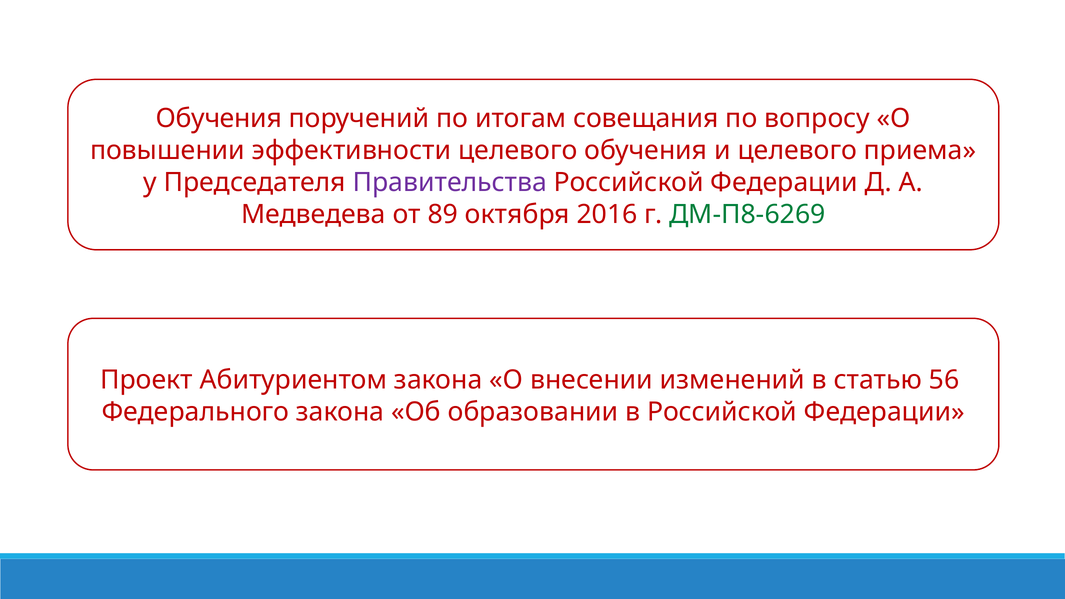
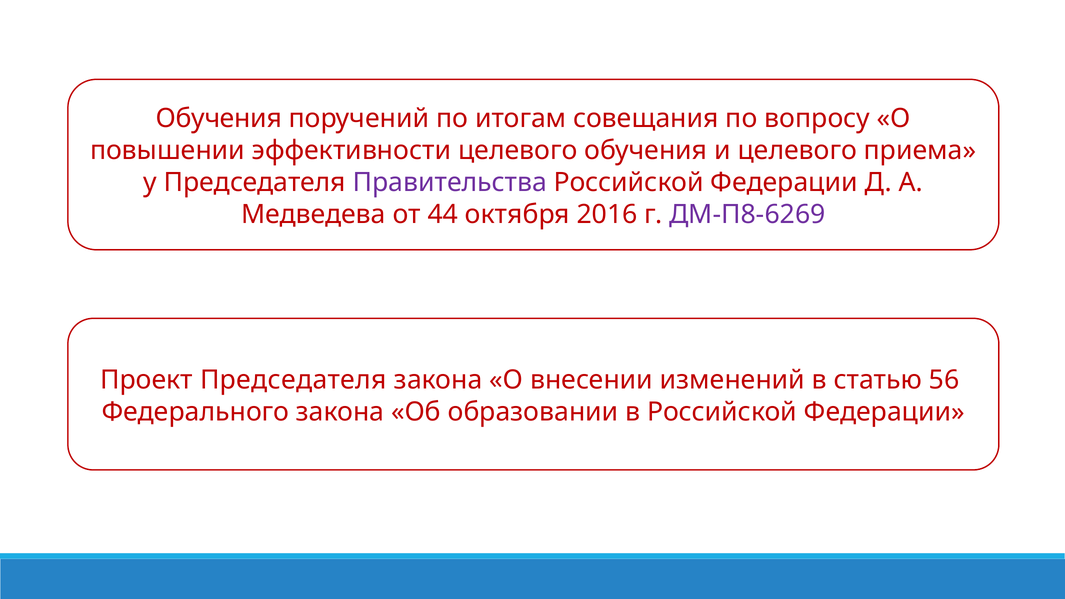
89: 89 -> 44 (443, 214)
ДМ-П8-6269 colour: green -> purple (747, 214)
Проект Абитуриентом: Абитуриентом -> Председателя (293, 380)
